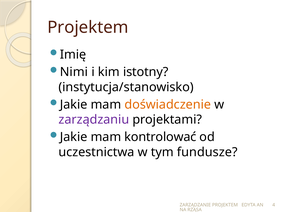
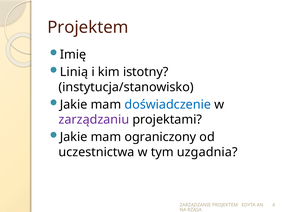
Nimi: Nimi -> Linią (74, 72)
doświadczenie colour: orange -> blue (168, 105)
kontrolować: kontrolować -> ograniczony (160, 137)
fundusze: fundusze -> uzgadnia (207, 152)
